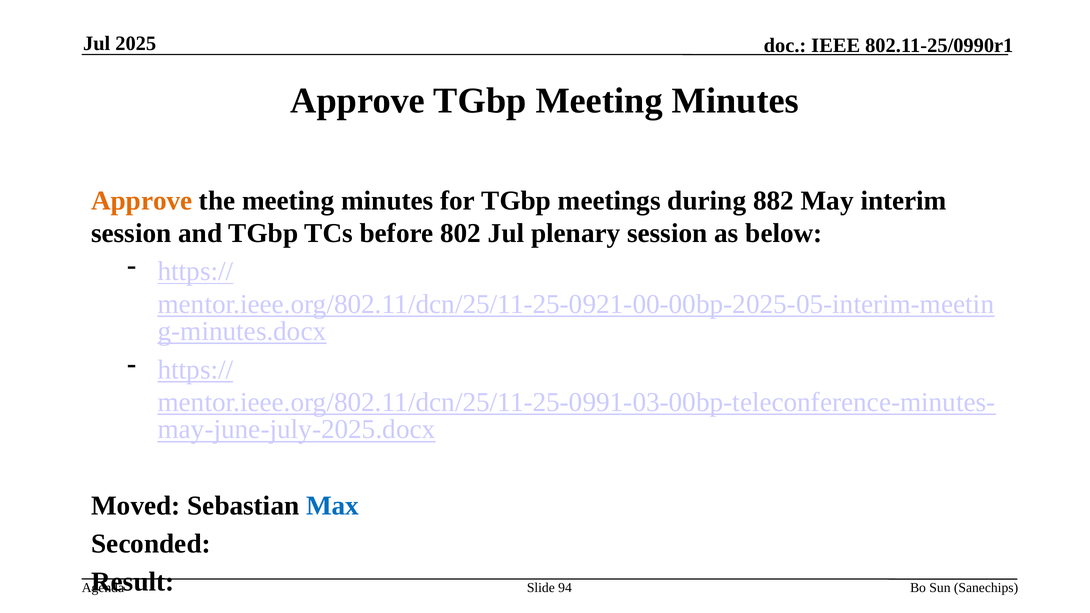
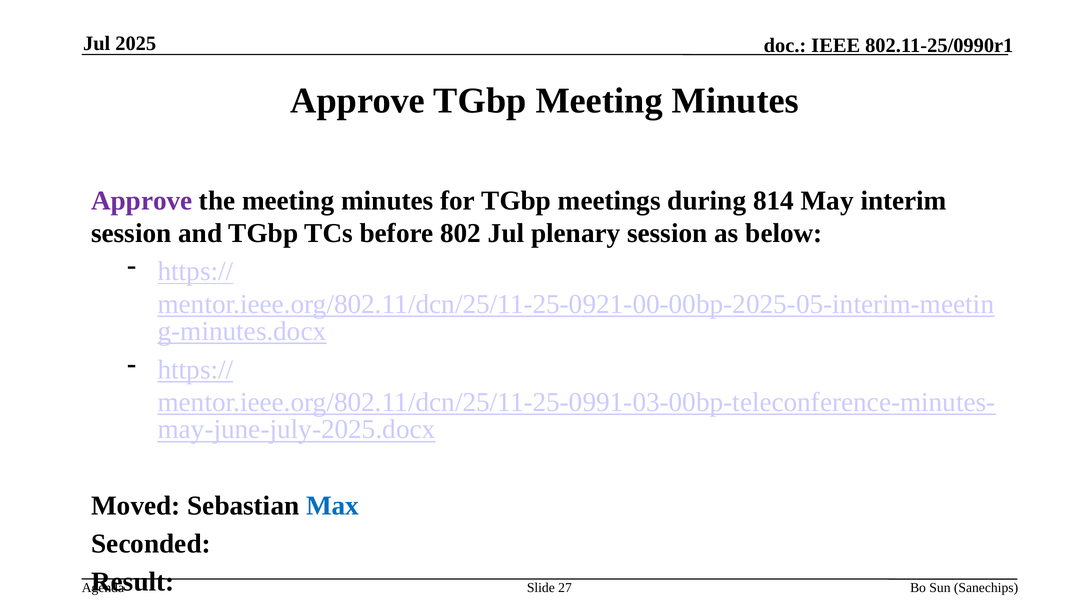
Approve colour: orange -> purple (142, 201)
882: 882 -> 814 (773, 201)
94: 94 -> 27 (565, 588)
